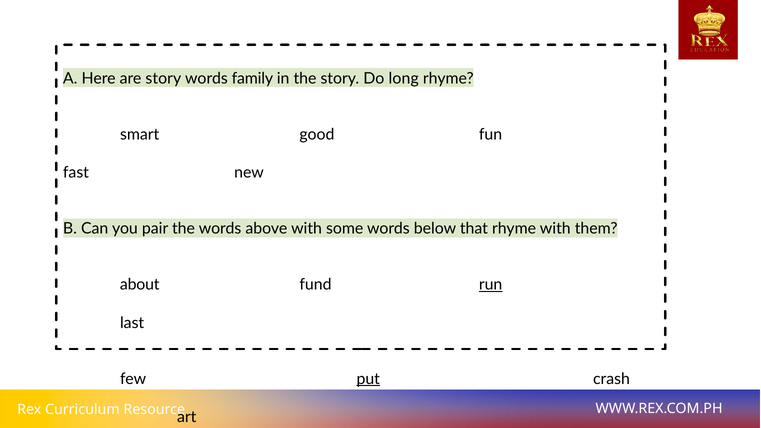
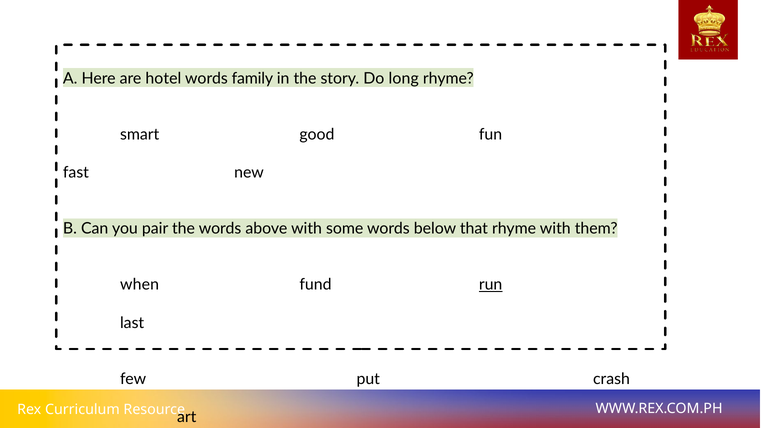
are story: story -> hotel (163, 79)
about: about -> when (140, 285)
put underline: present -> none (368, 379)
